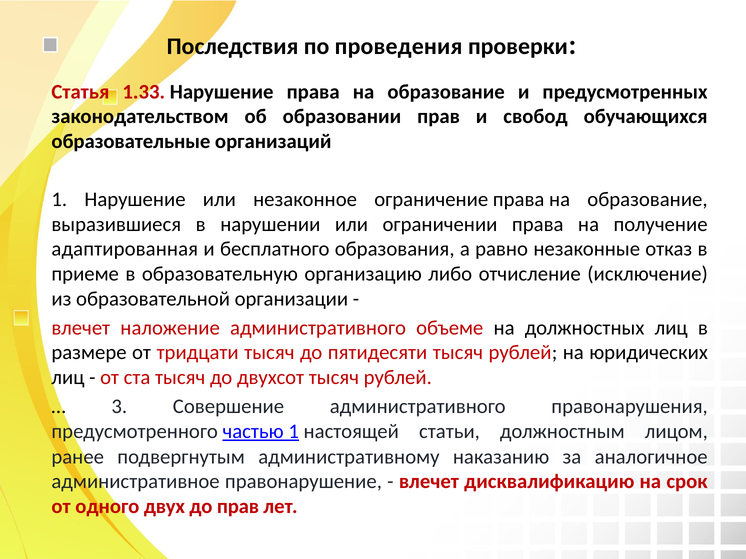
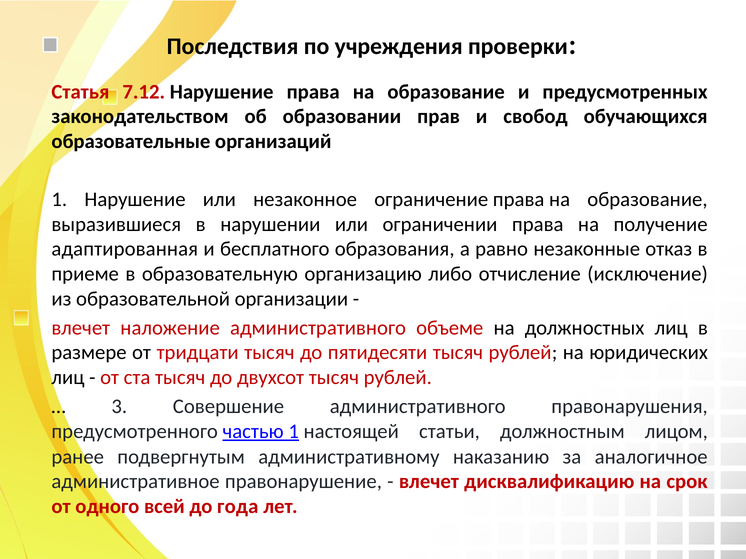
проведения: проведения -> учреждения (399, 46)
1.33: 1.33 -> 7.12 (144, 92)
двух: двух -> всей (164, 507)
до прав: прав -> года (238, 507)
